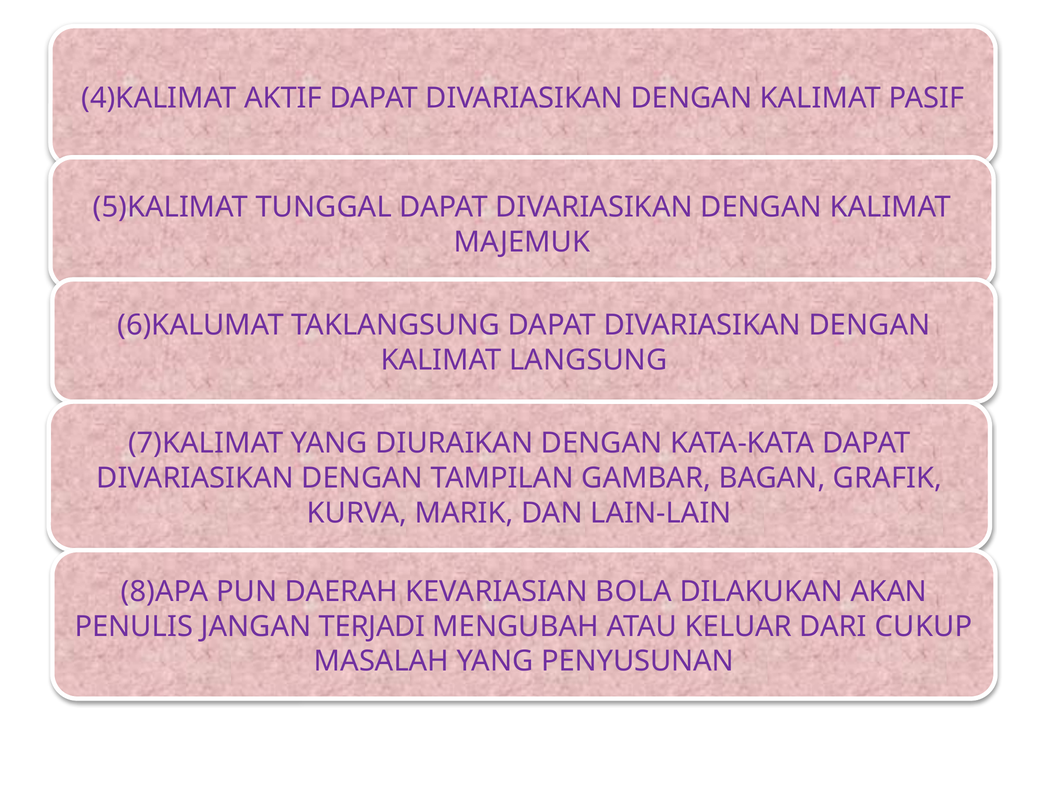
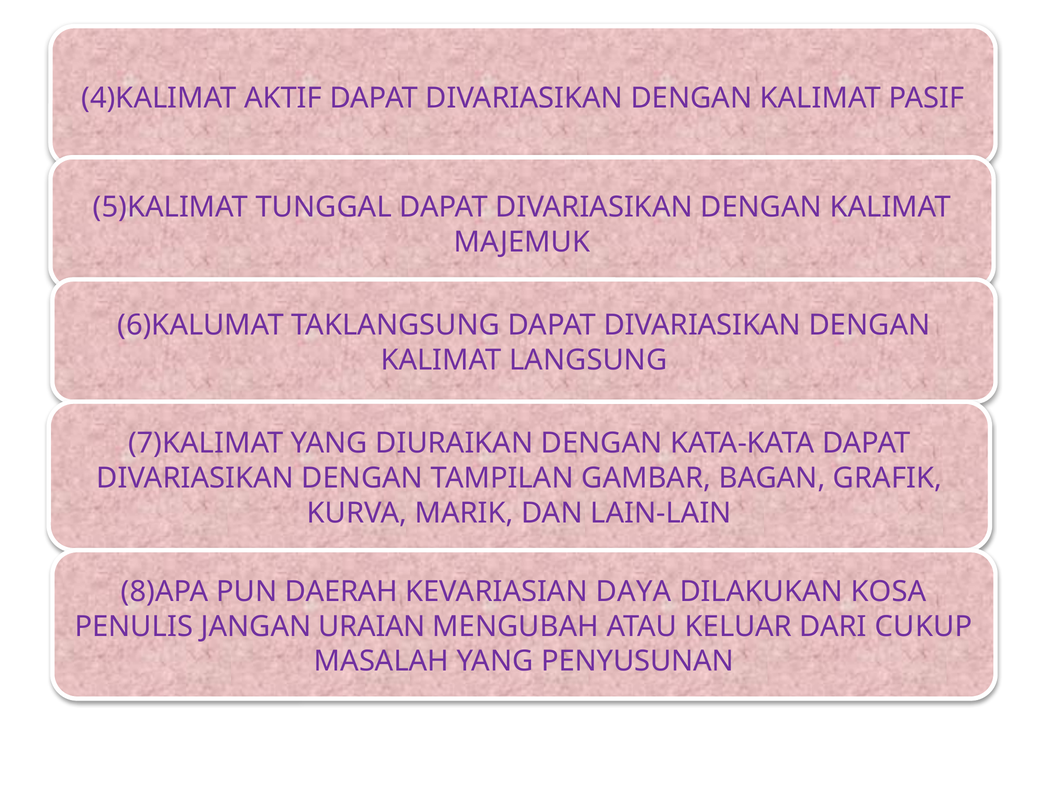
BOLA: BOLA -> DAYA (634, 591)
AKAN: AKAN -> KOSA (889, 591)
TERJADI: TERJADI -> URAIAN (372, 626)
